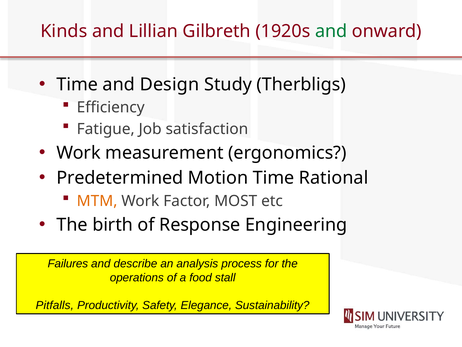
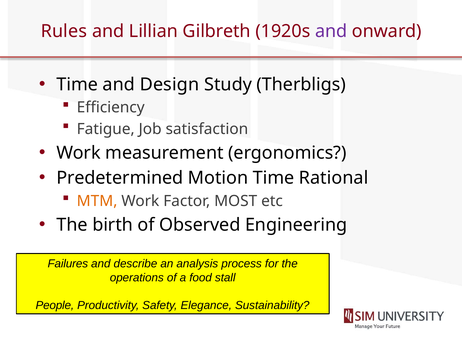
Kinds: Kinds -> Rules (64, 31)
and colour: green -> purple (331, 31)
Response: Response -> Observed (200, 224)
Pitfalls: Pitfalls -> People (55, 305)
